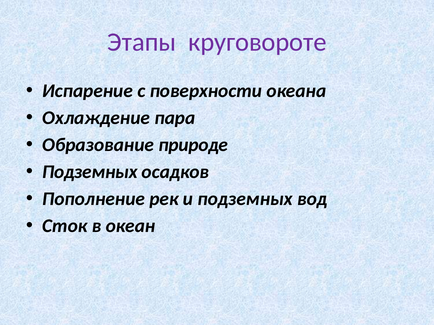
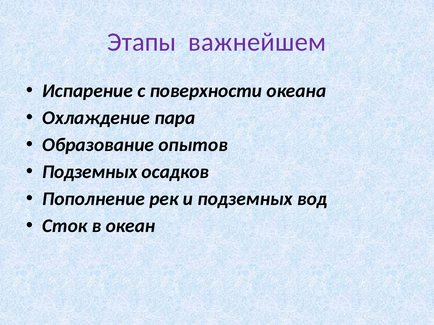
круговороте: круговороте -> важнейшем (257, 42)
природе: природе -> опытов (193, 145)
